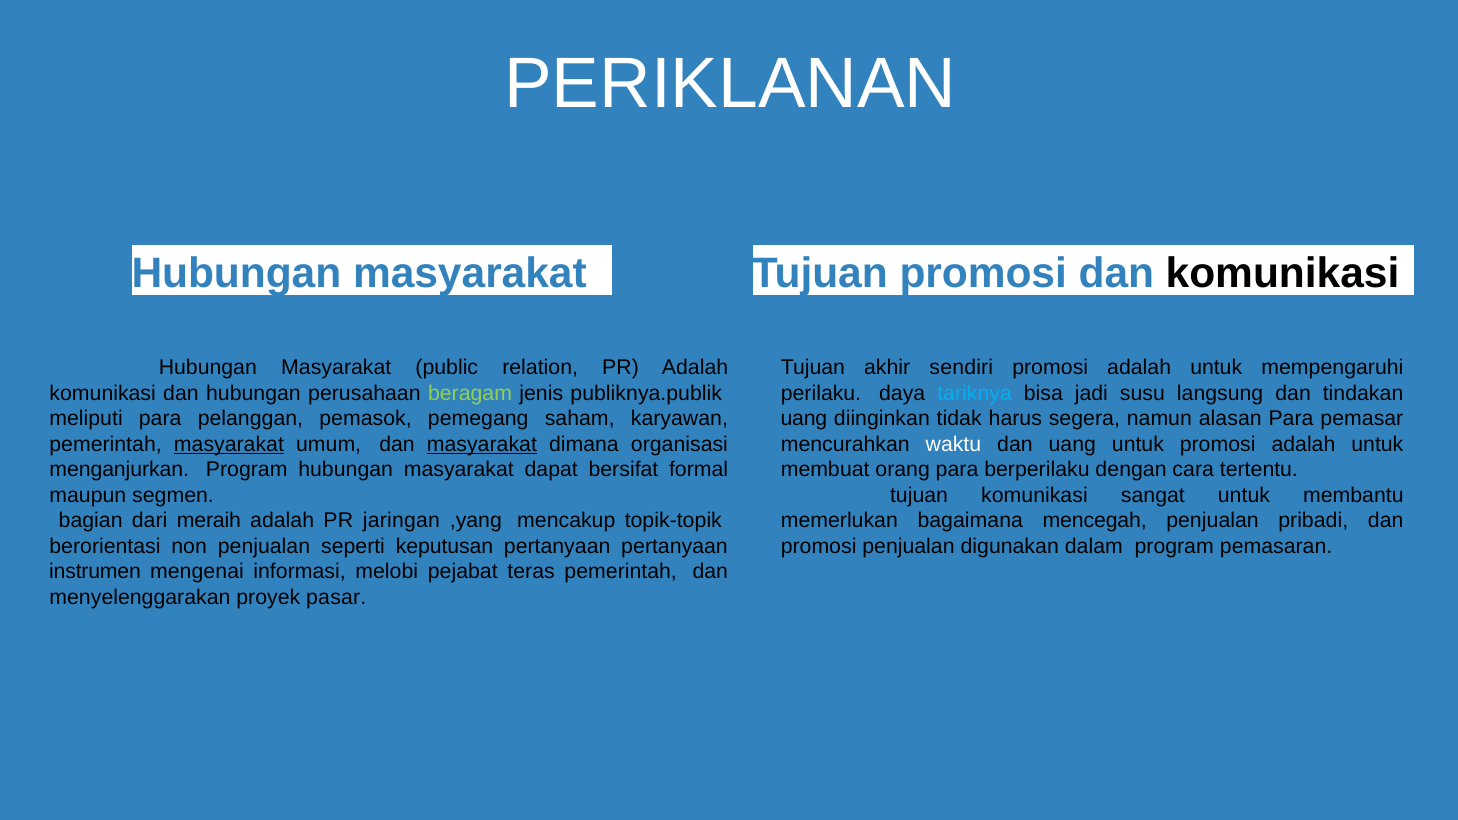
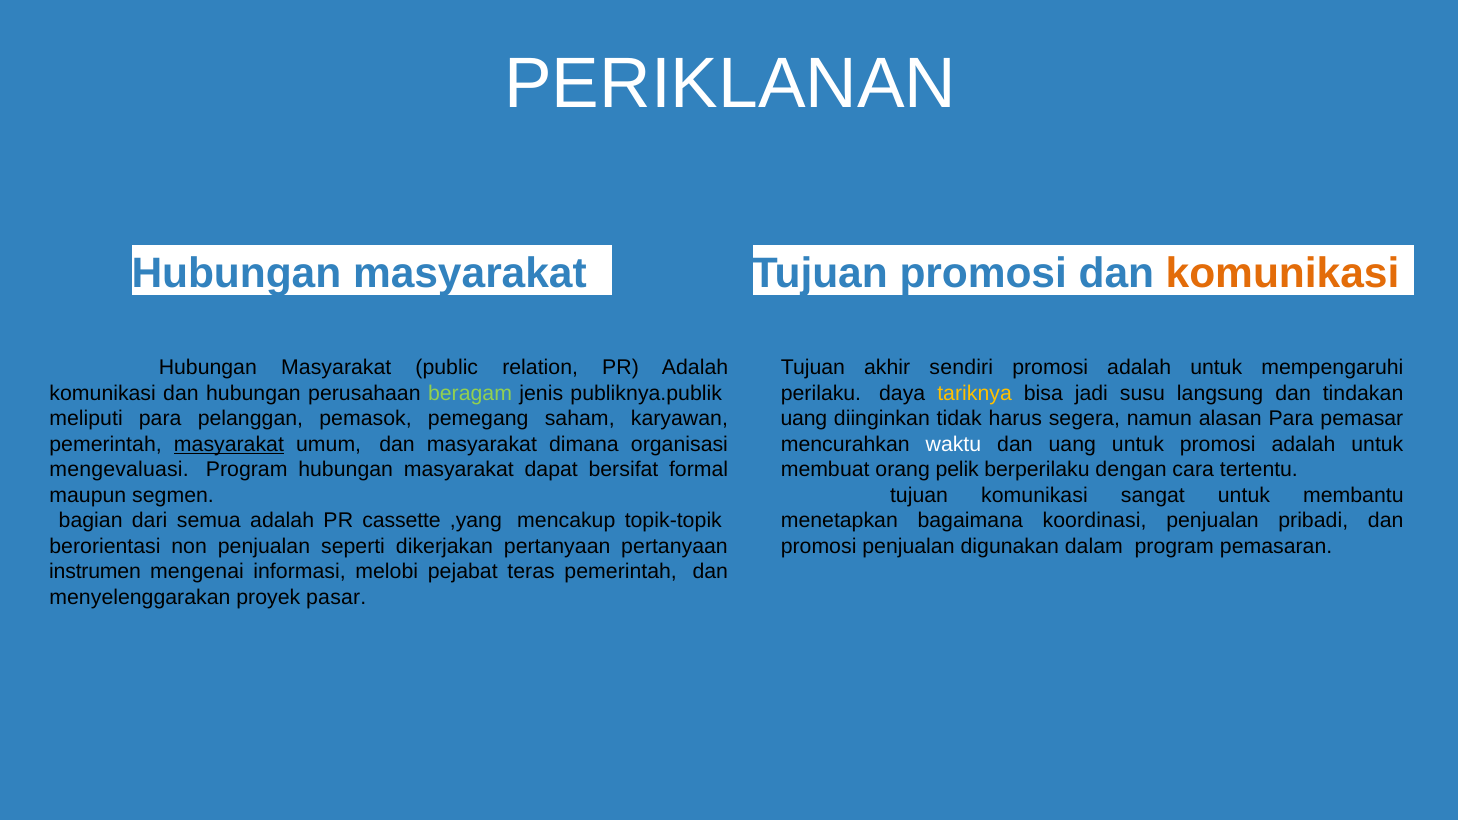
komunikasi colour: black -> orange (1283, 273)
tariknya colour: light blue -> yellow (975, 393)
masyarakat underline: present -> none (482, 444)
menganjurkan: menganjurkan -> mengevaluasi (119, 470)
orang para: para -> pelik (957, 470)
memerlukan: memerlukan -> menetapkan (839, 521)
mencegah: mencegah -> koordinasi (1095, 521)
meraih: meraih -> semua (209, 521)
jaringan: jaringan -> cassette (402, 521)
keputusan: keputusan -> dikerjakan (444, 546)
